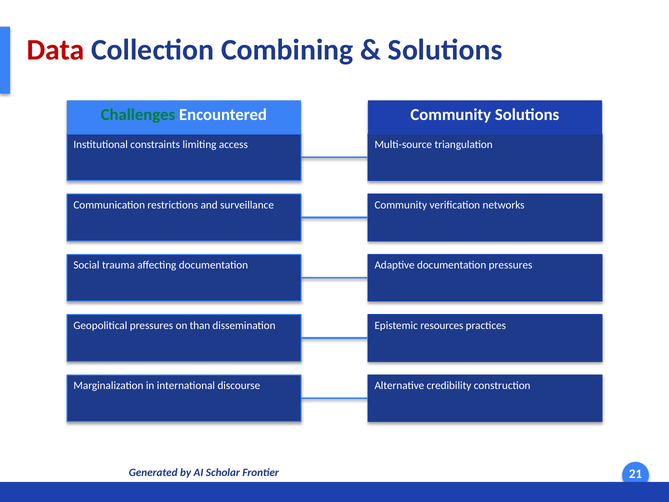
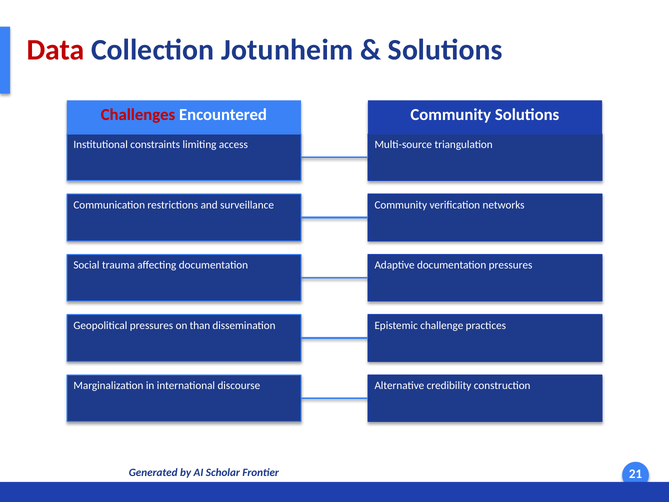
Combining: Combining -> Jotunheim (287, 50)
Challenges colour: green -> red (138, 115)
resources: resources -> challenge (442, 325)
